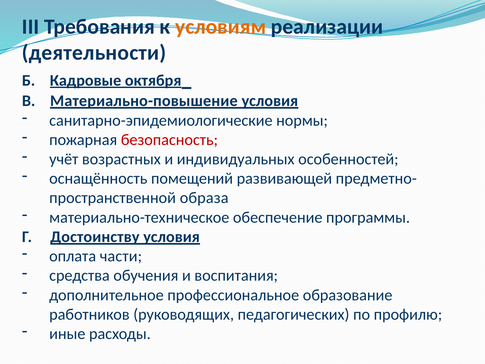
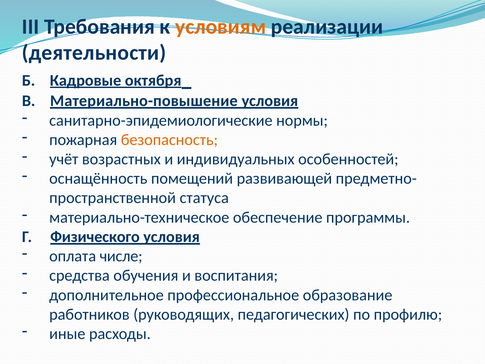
безопасность colour: red -> orange (169, 140)
образа: образа -> статуса (204, 198)
Достоинству: Достоинству -> Физического (95, 237)
части: части -> числе (121, 256)
